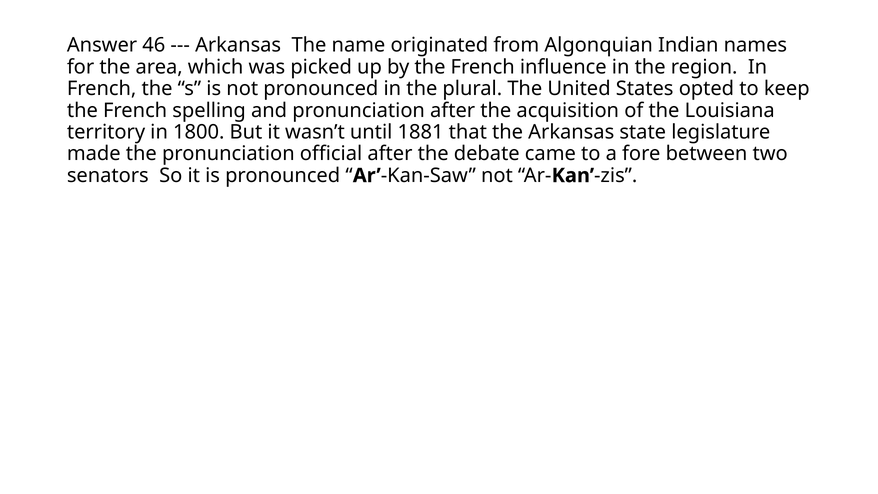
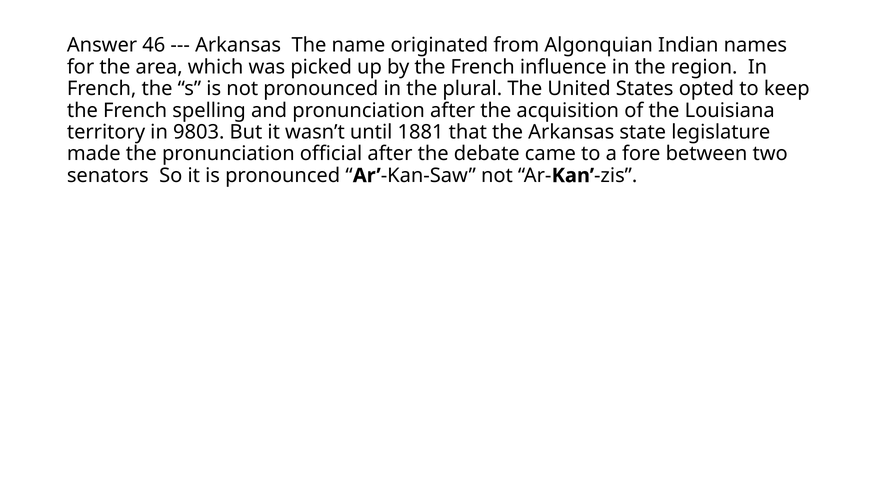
1800: 1800 -> 9803 (199, 132)
